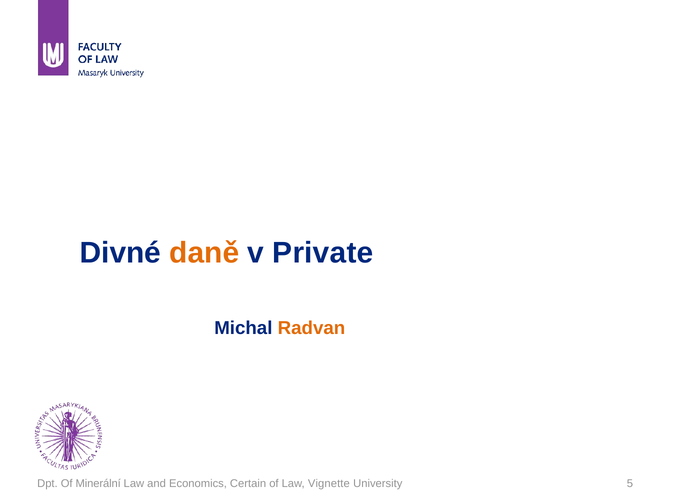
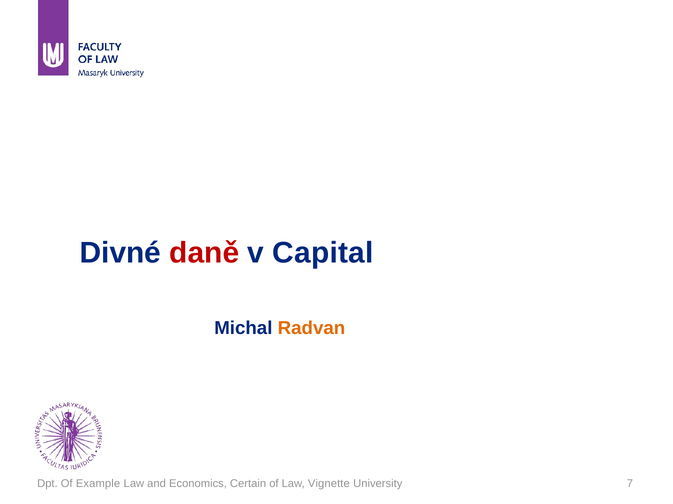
daně colour: orange -> red (204, 253)
Private: Private -> Capital (323, 253)
Minerální: Minerální -> Example (98, 484)
5: 5 -> 7 (630, 484)
